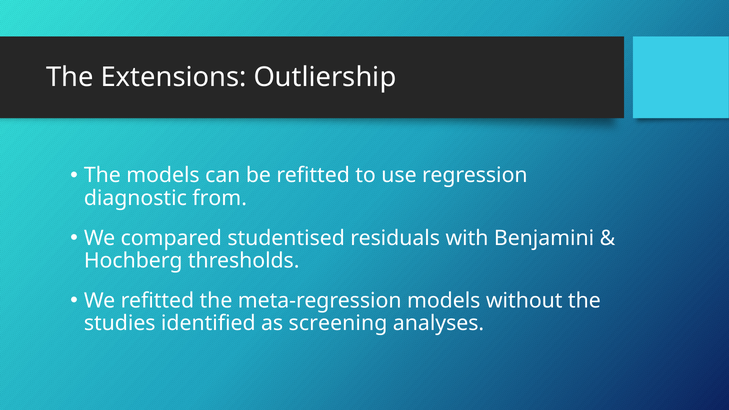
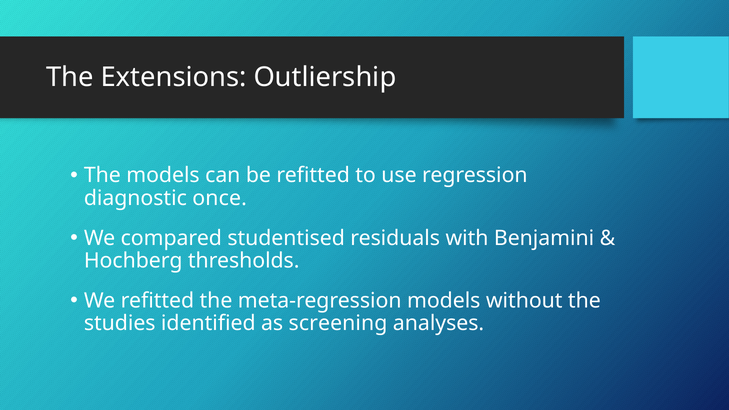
from: from -> once (220, 198)
